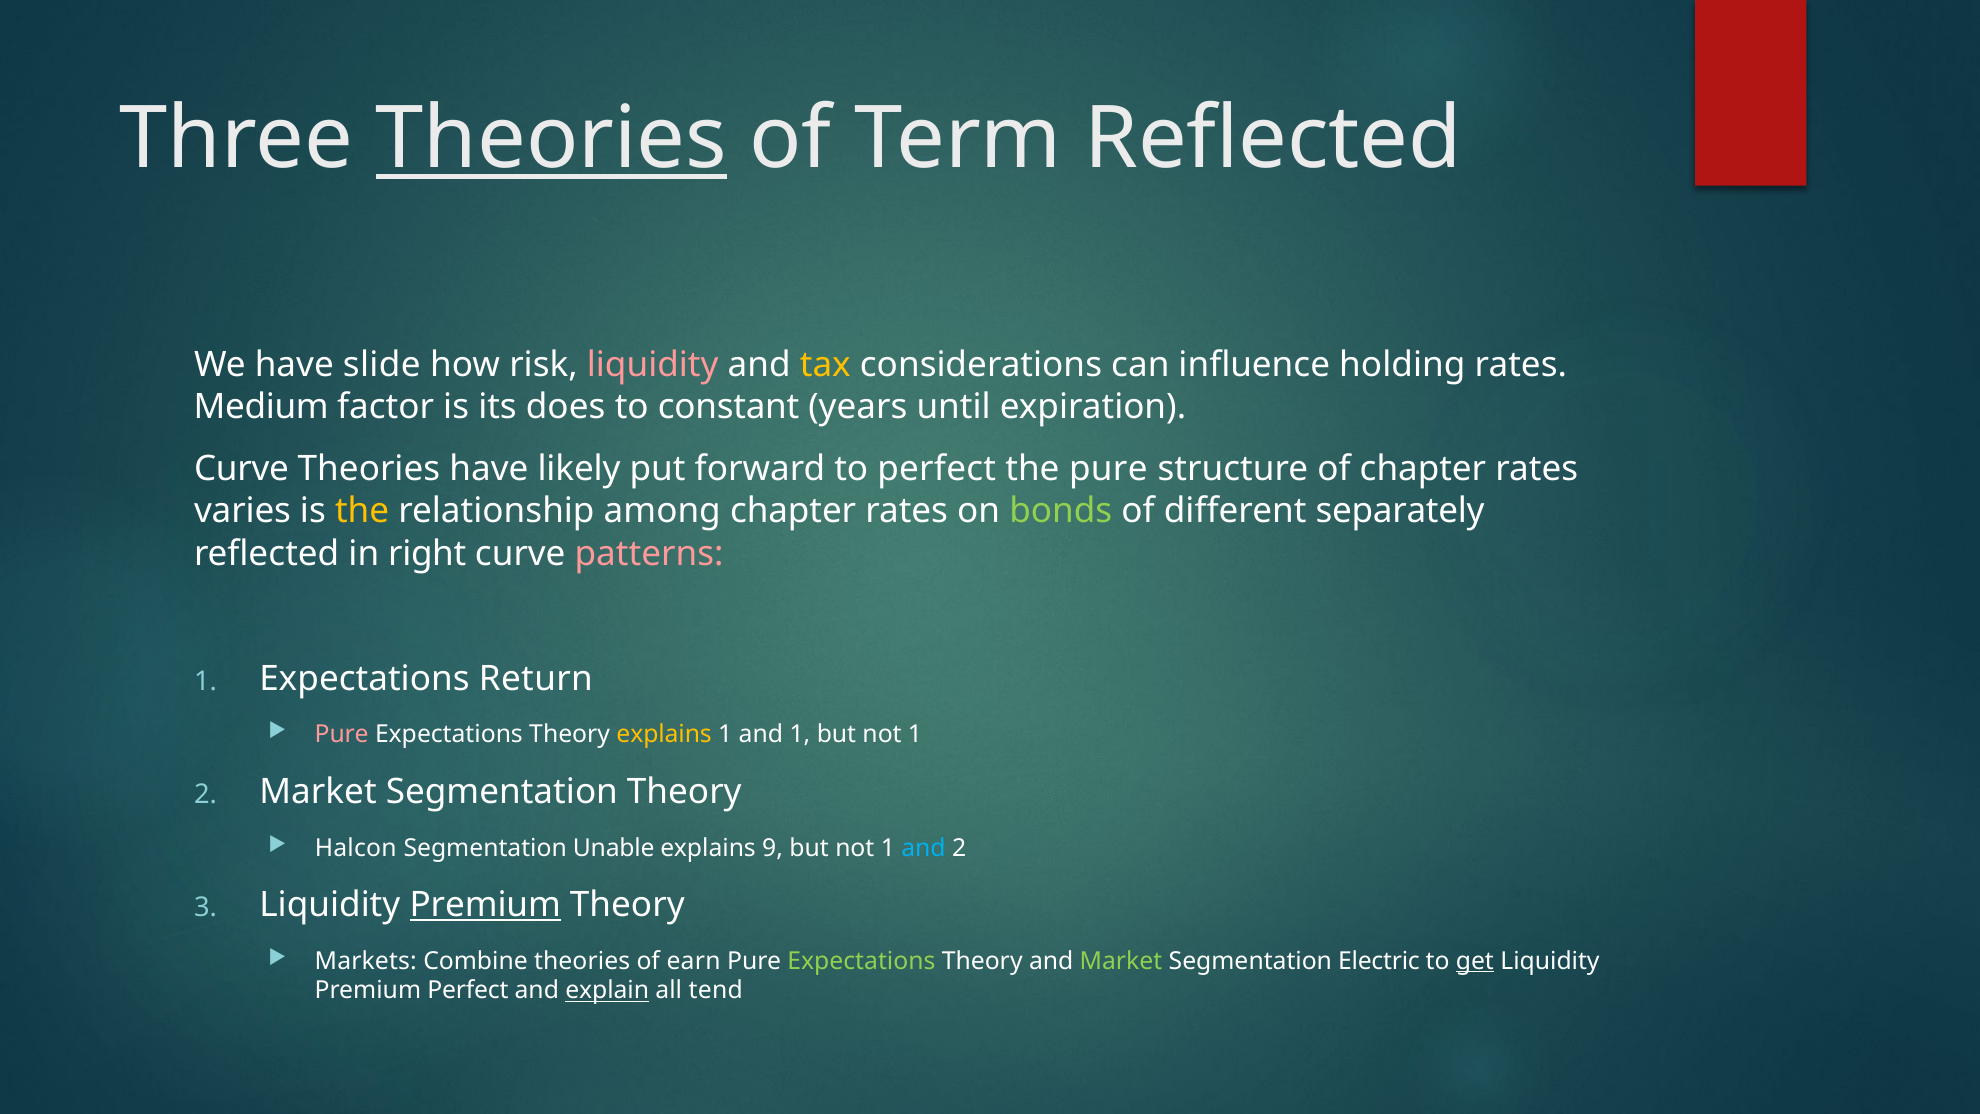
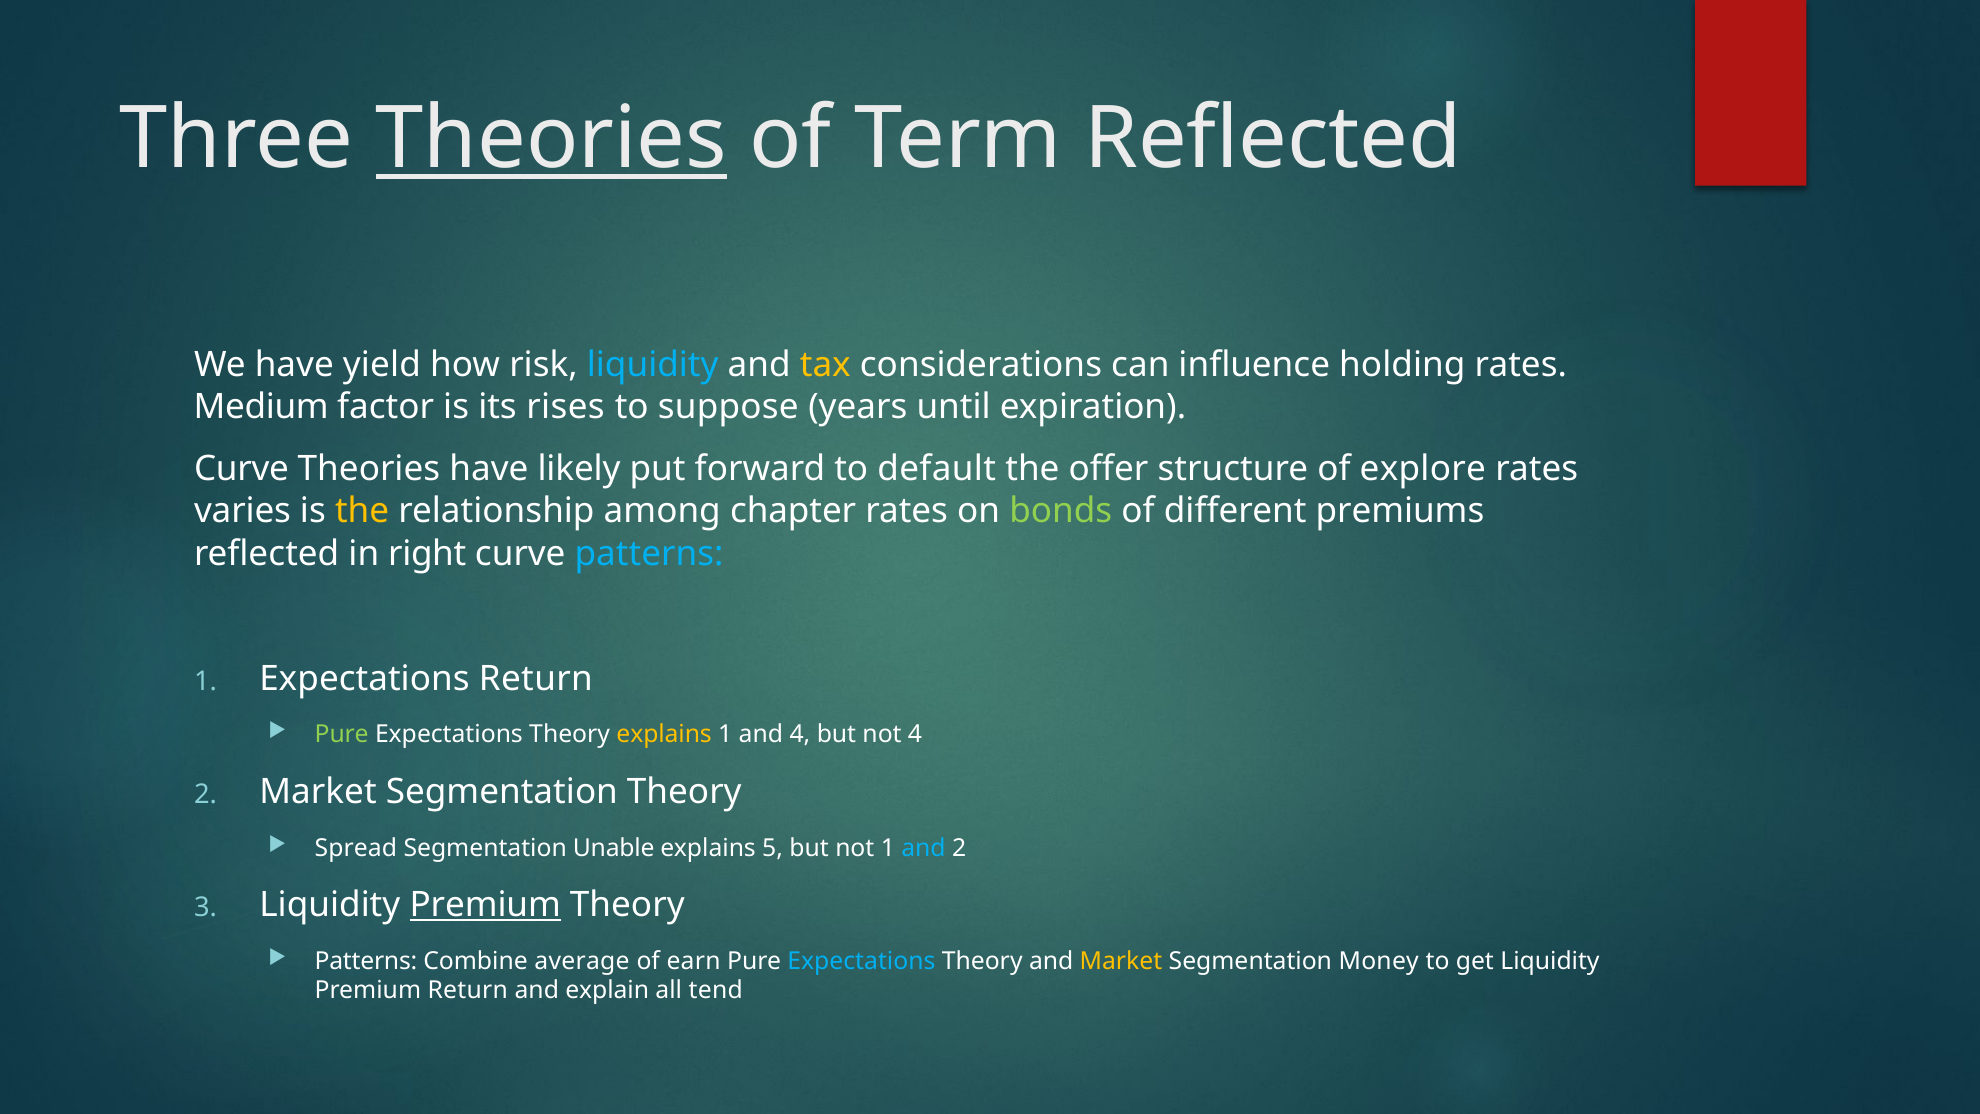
slide: slide -> yield (382, 364)
liquidity colour: pink -> light blue (653, 364)
does: does -> rises (566, 406)
constant: constant -> suppose (728, 406)
to perfect: perfect -> default (937, 469)
the pure: pure -> offer (1108, 469)
of chapter: chapter -> explore (1423, 469)
separately: separately -> premiums (1400, 511)
patterns colour: pink -> light blue (649, 553)
Pure colour: pink -> light green (342, 735)
and 1: 1 -> 4 (800, 735)
1: 1 -> 4 (915, 735)
Halcon: Halcon -> Spread (356, 848)
9: 9 -> 5 (773, 848)
Markets: Markets -> Patterns (366, 961)
Combine theories: theories -> average (582, 961)
Expectations colour: light green -> light blue (861, 961)
Market colour: light green -> yellow (1121, 961)
Electric: Electric -> Money (1379, 961)
get underline: present -> none (1475, 961)
Premium Perfect: Perfect -> Return (468, 990)
explain underline: present -> none (607, 990)
